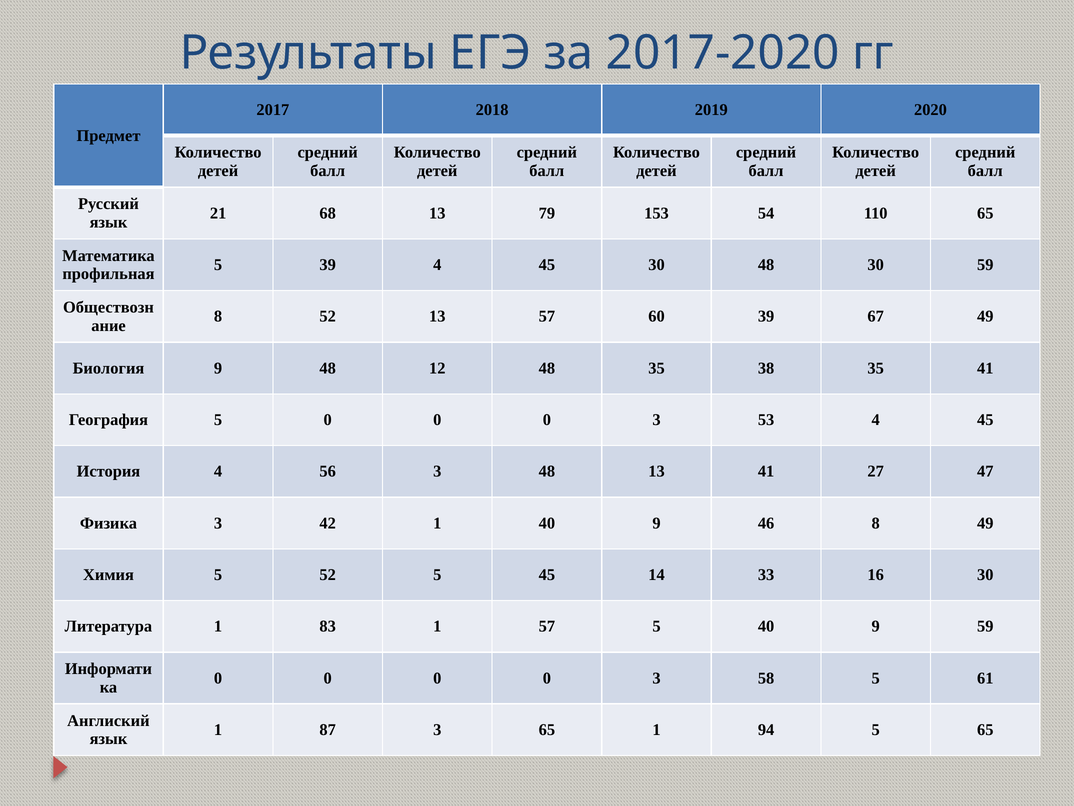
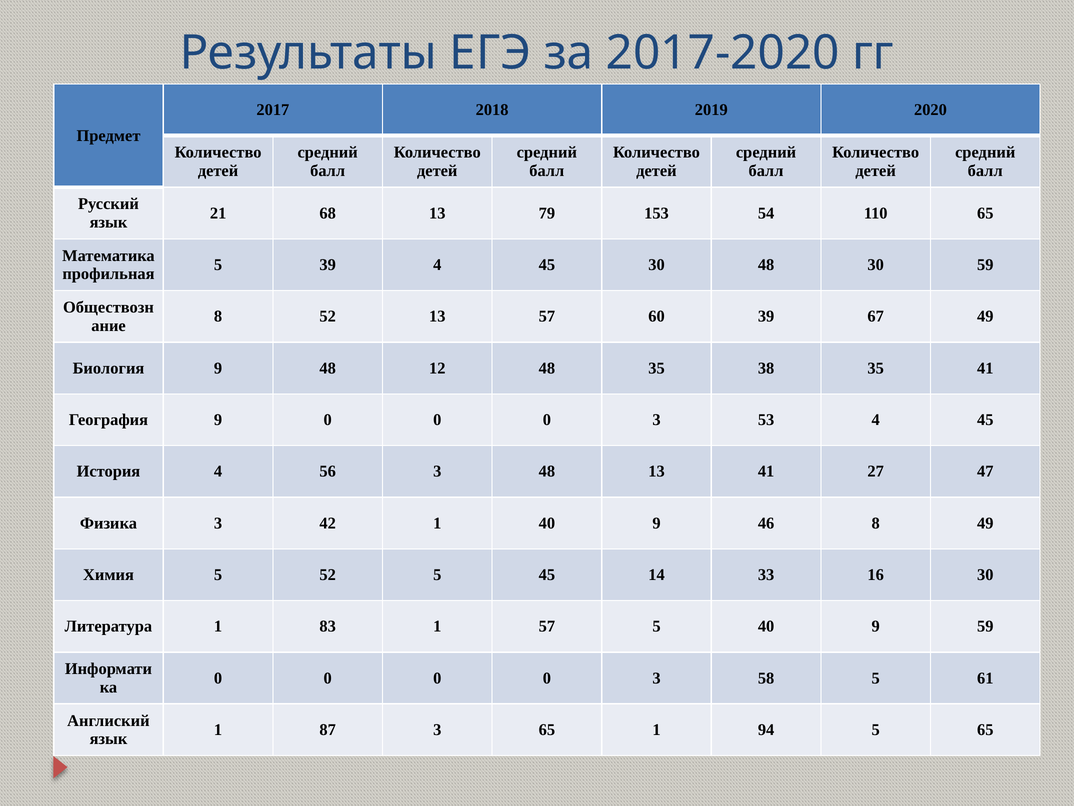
География 5: 5 -> 9 (218, 420)
